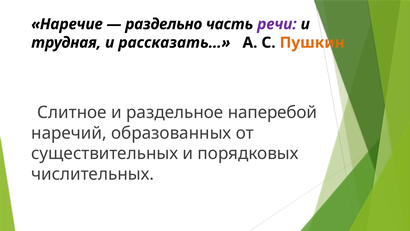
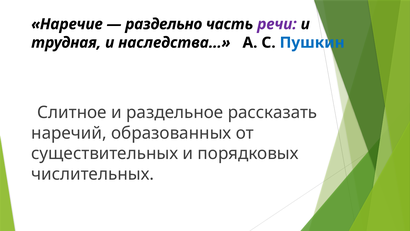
рассказать…: рассказать… -> наследства… (174, 43)
Пушкин colour: orange -> blue (312, 43)
наперебой: наперебой -> рассказать (273, 112)
